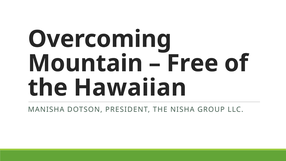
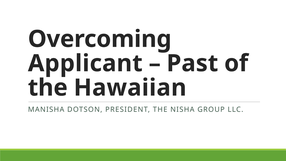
Mountain: Mountain -> Applicant (85, 63)
Free: Free -> Past (192, 63)
